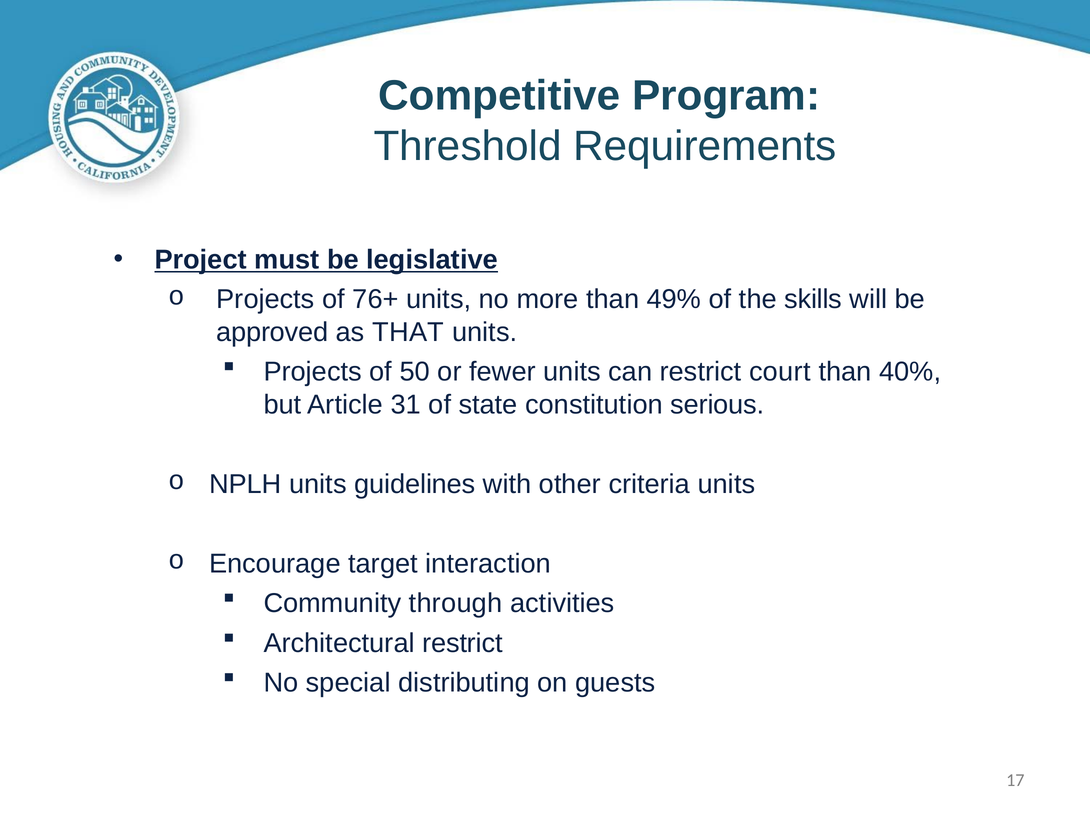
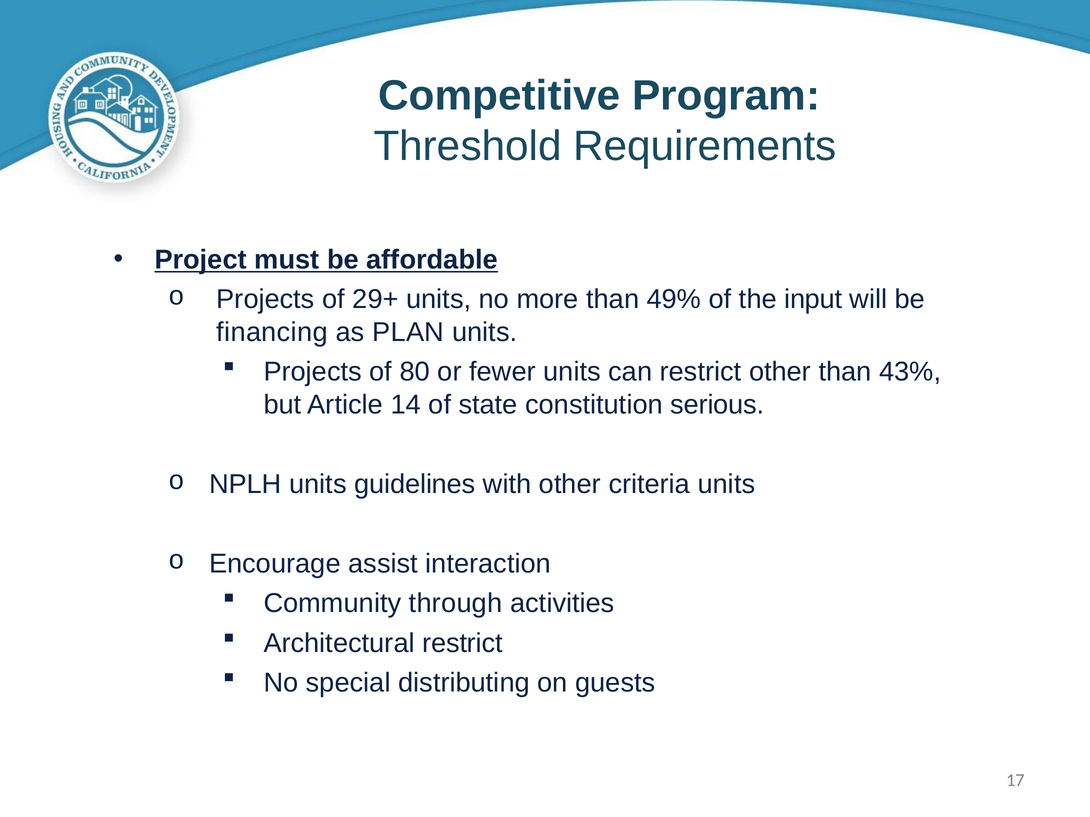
legislative: legislative -> affordable (432, 260)
76+: 76+ -> 29+ (375, 300)
skills: skills -> input (813, 300)
approved: approved -> financing (272, 332)
THAT: THAT -> PLAN (408, 332)
50: 50 -> 80 (415, 372)
restrict court: court -> other (780, 372)
40%: 40% -> 43% (910, 372)
31: 31 -> 14 (406, 405)
target: target -> assist (383, 564)
